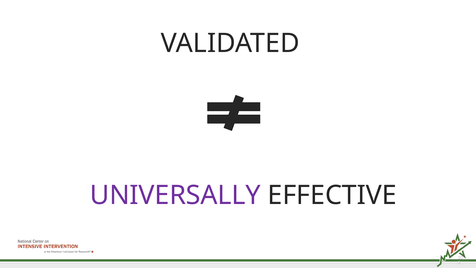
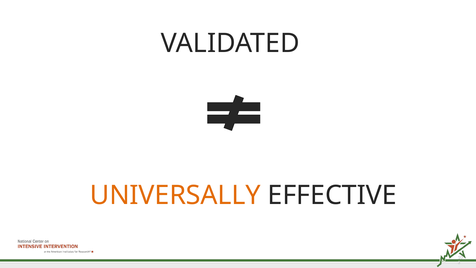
UNIVERSALLY colour: purple -> orange (175, 195)
